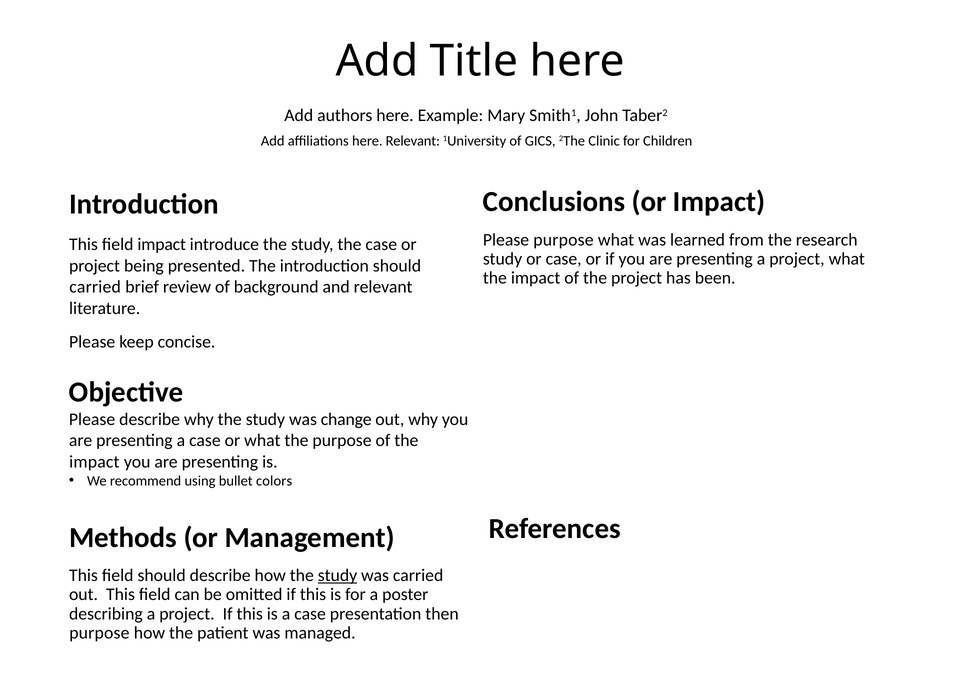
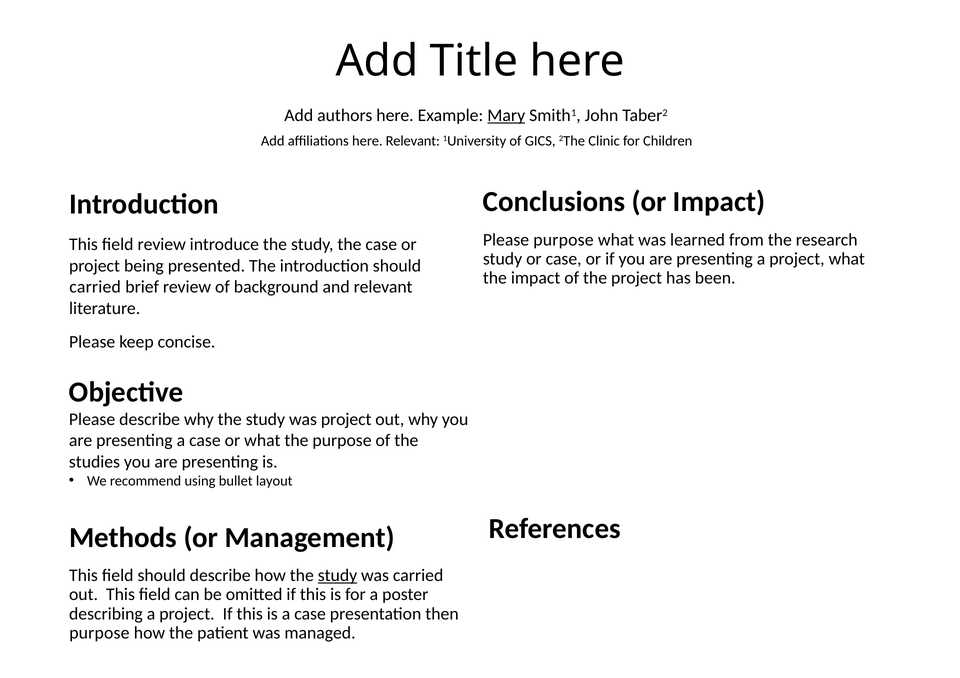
Mary underline: none -> present (506, 116)
field impact: impact -> review (162, 244)
was change: change -> project (346, 419)
impact: impact -> studies (94, 462)
colors: colors -> layout (274, 481)
